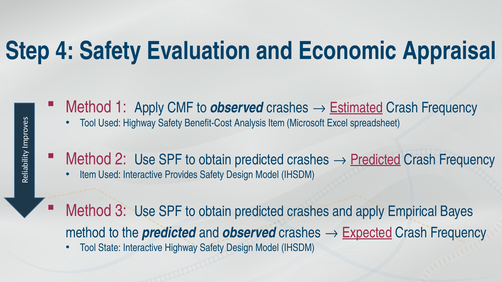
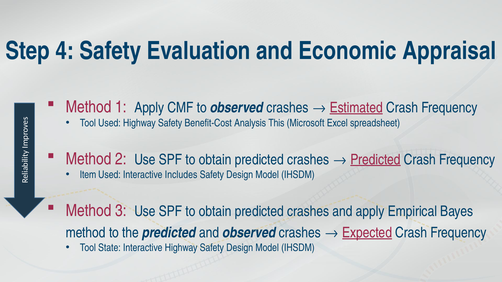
Analysis Item: Item -> This (276, 123)
Provides: Provides -> Includes (181, 175)
